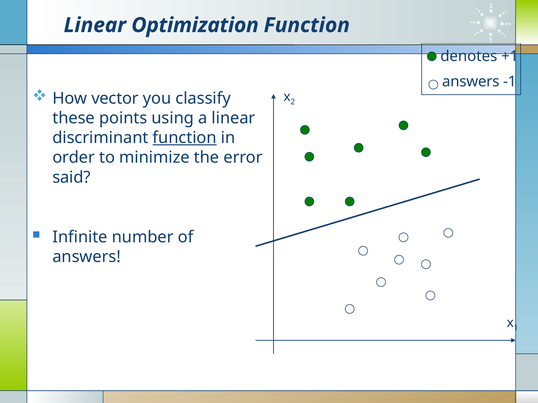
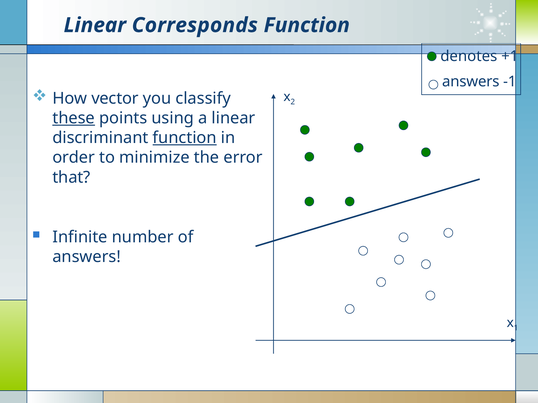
Optimization: Optimization -> Corresponds (195, 25)
these underline: none -> present (74, 118)
said: said -> that (71, 177)
